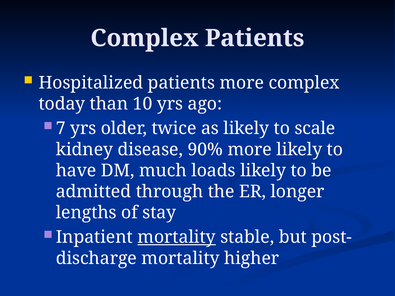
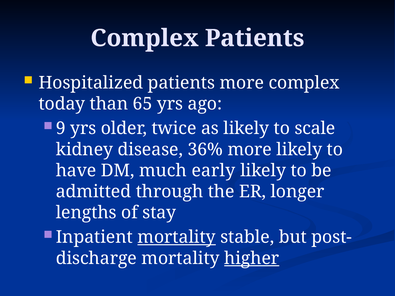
10: 10 -> 65 (143, 104)
7: 7 -> 9 (61, 129)
90%: 90% -> 36% (205, 150)
loads: loads -> early (213, 171)
higher underline: none -> present (252, 258)
